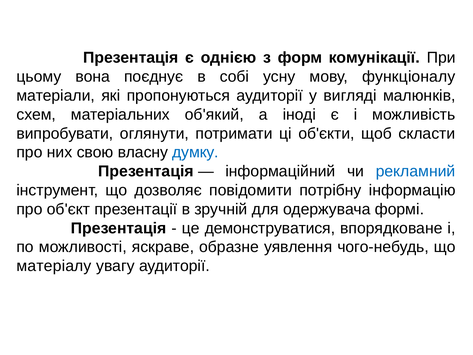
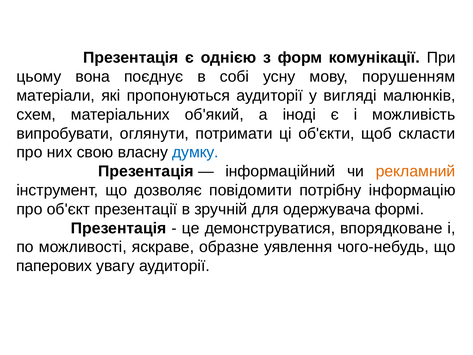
функціоналу: функціоналу -> порушенням (409, 77)
рекламний colour: blue -> orange (416, 171)
матеріалу: матеріалу -> паперових (54, 266)
